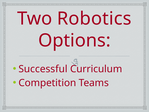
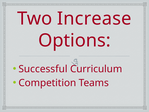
Robotics: Robotics -> Increase (94, 19)
